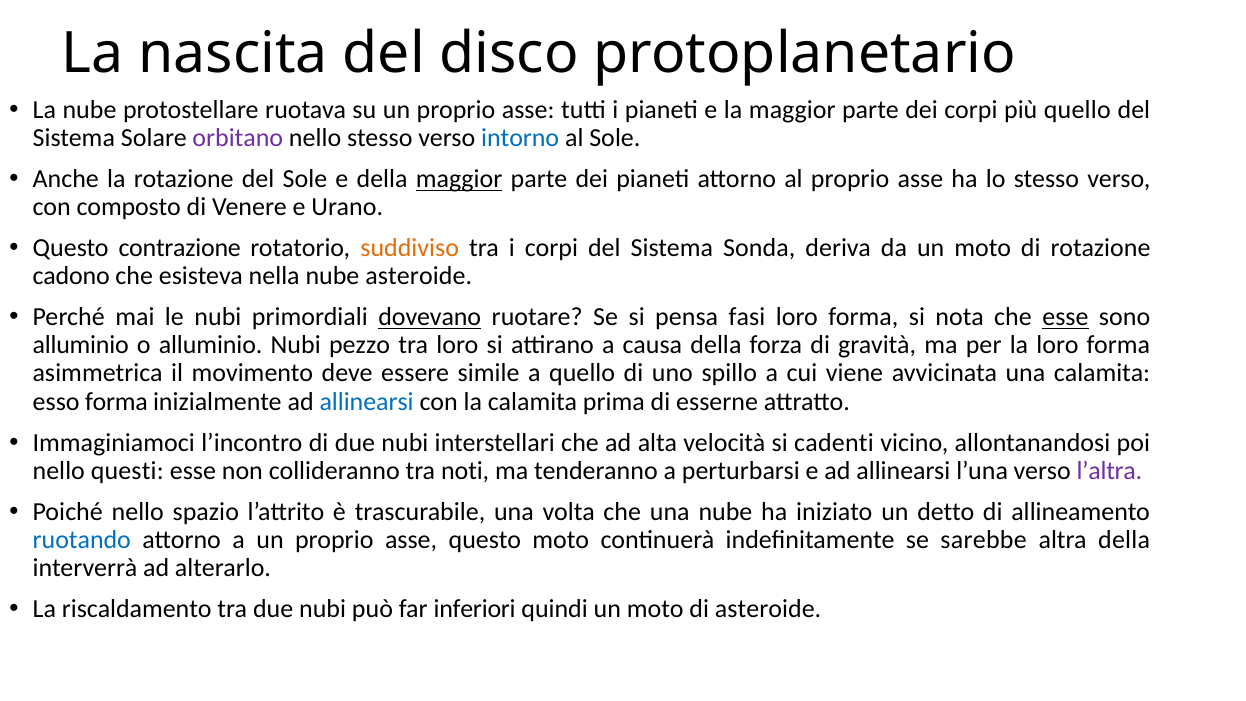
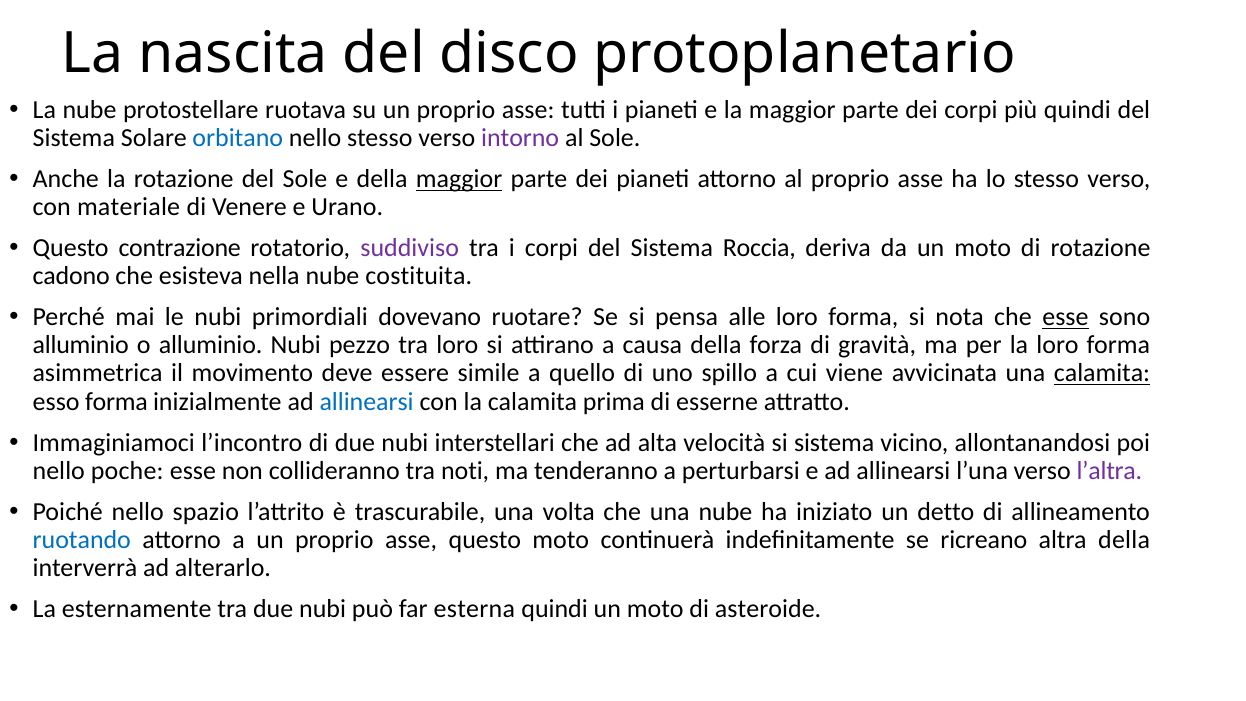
più quello: quello -> quindi (1077, 110)
orbitano colour: purple -> blue (238, 138)
intorno colour: blue -> purple (520, 138)
composto: composto -> materiale (129, 207)
suddiviso colour: orange -> purple (410, 248)
Sonda: Sonda -> Roccia (759, 248)
nube asteroide: asteroide -> costituita (419, 276)
dovevano underline: present -> none (430, 317)
fasi: fasi -> alle (747, 317)
calamita underline: none -> present (1102, 373)
si cadenti: cadenti -> sistema (834, 442)
questi: questi -> poche (127, 470)
sarebbe: sarebbe -> ricreano (984, 540)
riscaldamento: riscaldamento -> esternamente (137, 609)
inferiori: inferiori -> esterna (474, 609)
